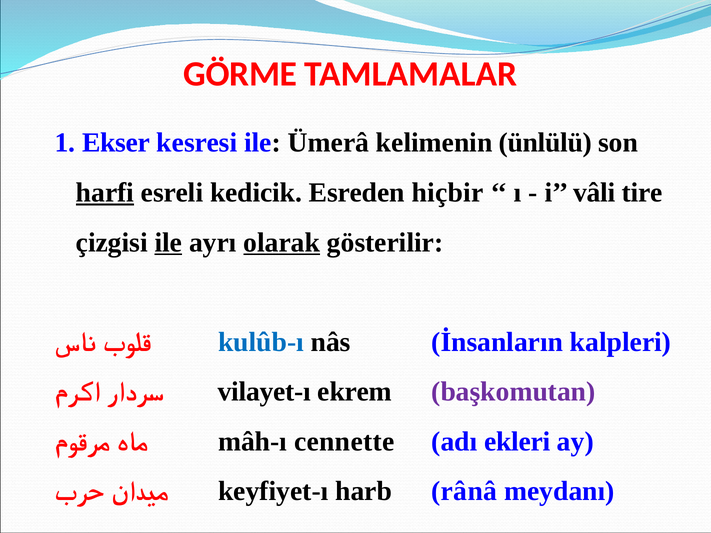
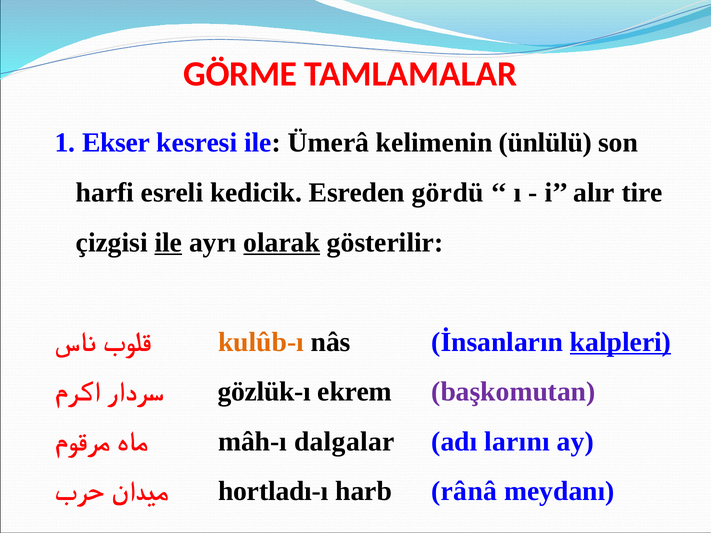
harfi underline: present -> none (105, 193)
hiçbir: hiçbir -> gördü (448, 193)
vâli: vâli -> alır (594, 193)
kulûb-ı colour: blue -> orange (261, 342)
kalpleri underline: none -> present (621, 342)
vilayet-ı: vilayet-ı -> gözlük-ı (264, 392)
cennette: cennette -> dalgalar (344, 442)
ekleri: ekleri -> larını (517, 442)
keyfiyet-ı: keyfiyet-ı -> hortladı-ı (273, 492)
